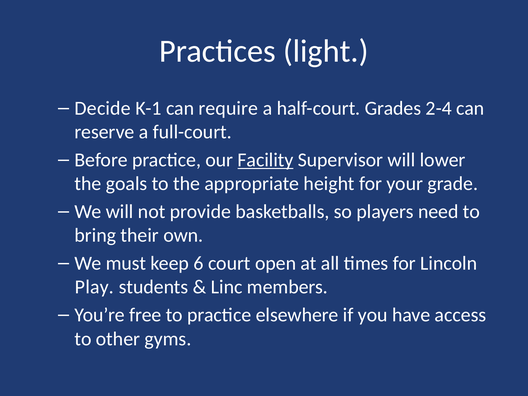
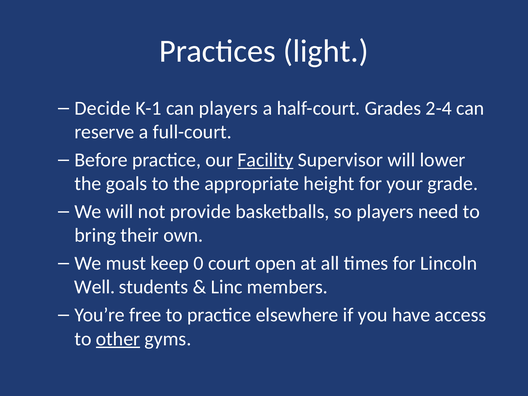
can require: require -> players (228, 108)
6: 6 -> 0 (199, 263)
Play: Play -> Well (95, 287)
other underline: none -> present (118, 339)
